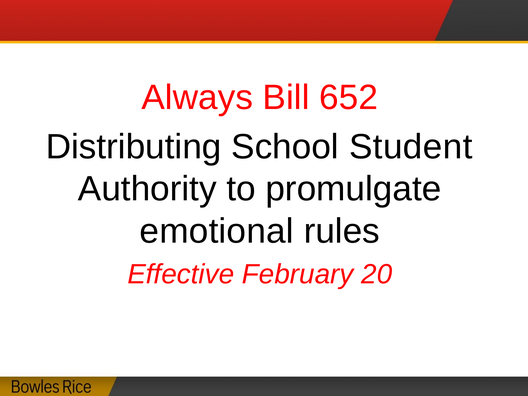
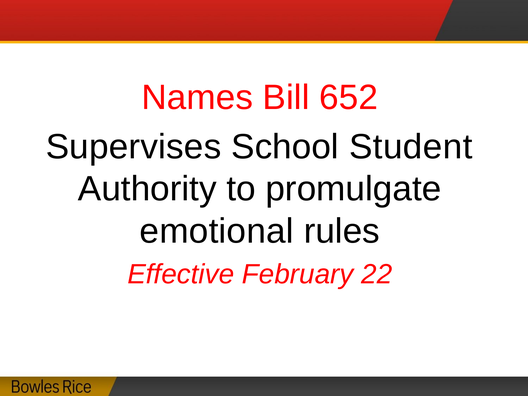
Always: Always -> Names (197, 97)
Distributing: Distributing -> Supervises (133, 147)
20: 20 -> 22 (377, 274)
